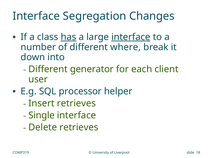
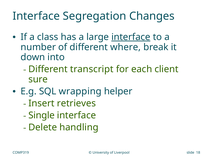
has underline: present -> none (69, 37)
generator: generator -> transcript (92, 69)
user: user -> sure (38, 79)
processor: processor -> wrapping (80, 91)
Delete retrieves: retrieves -> handling (79, 127)
